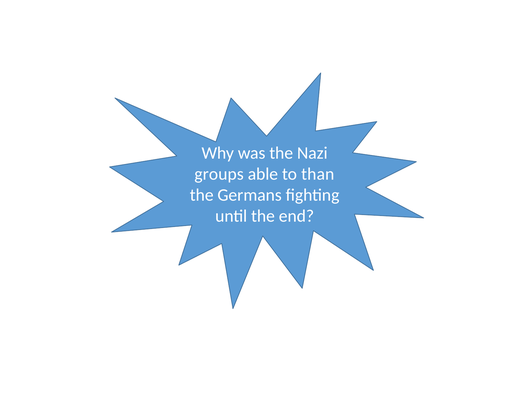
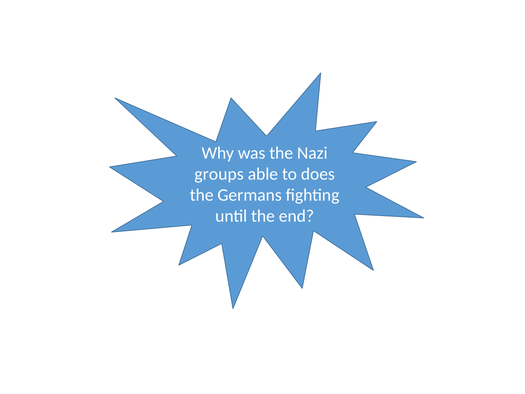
than: than -> does (318, 174)
